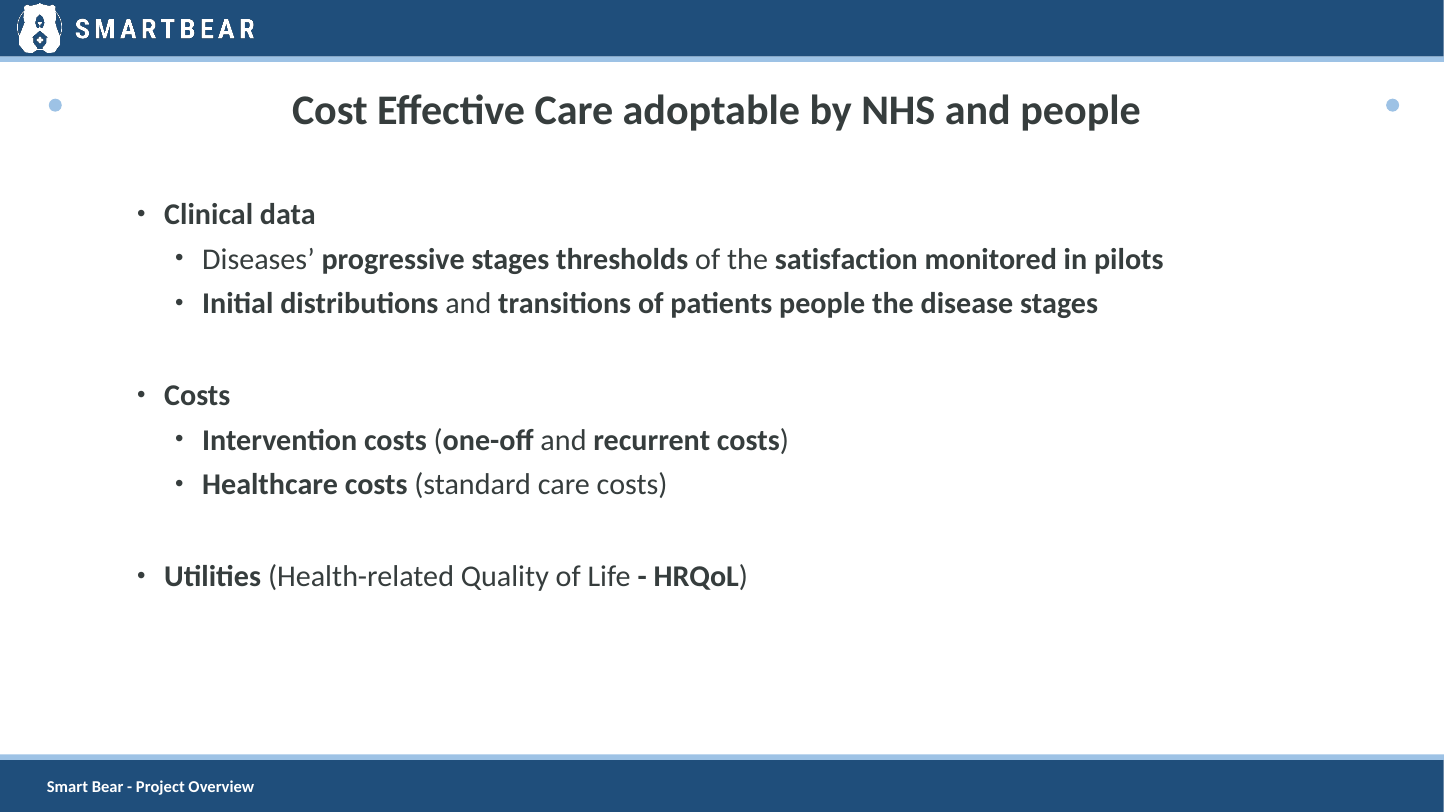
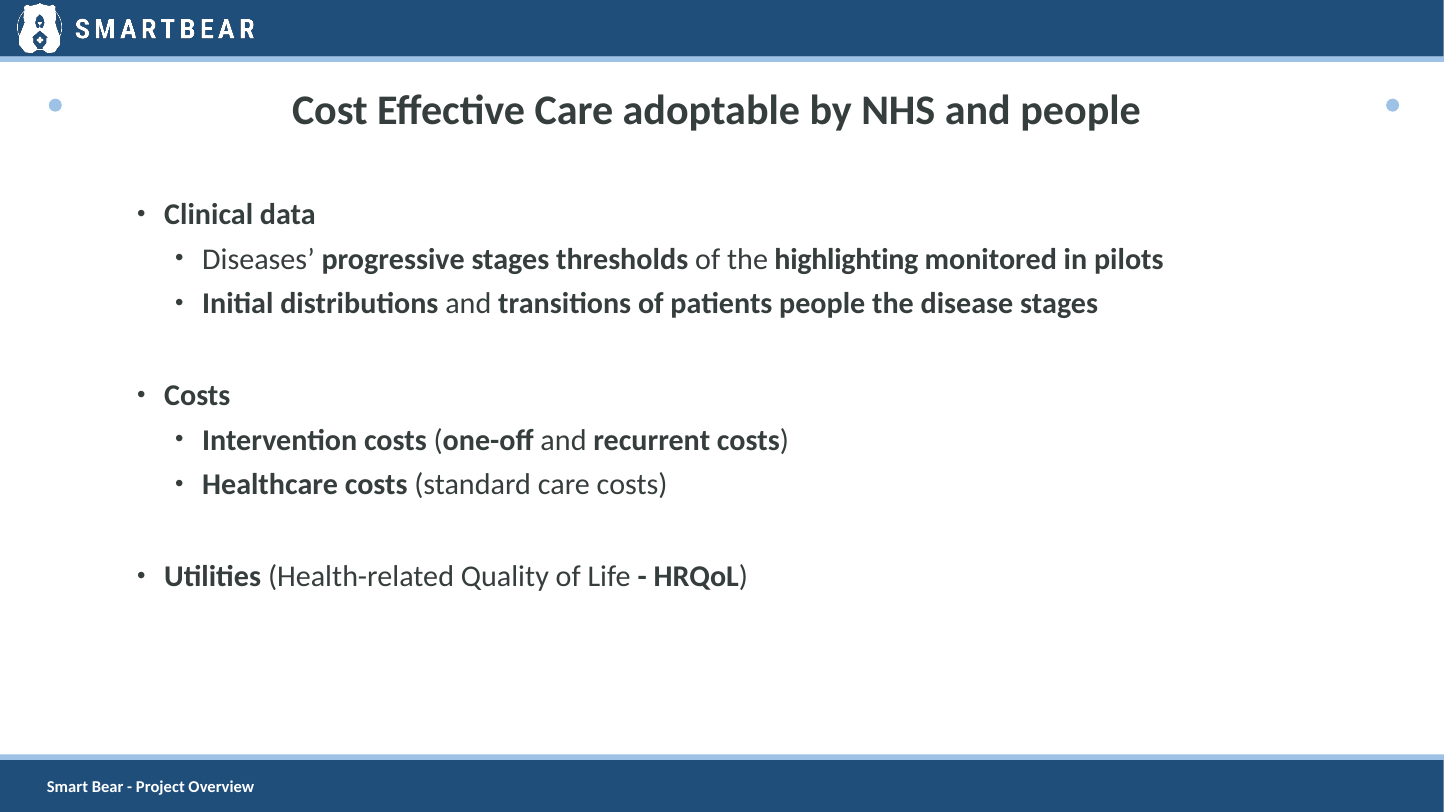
satisfaction: satisfaction -> highlighting (846, 259)
